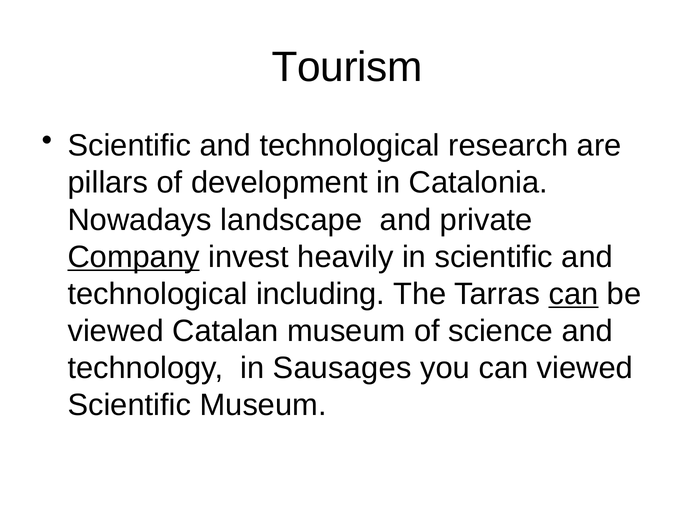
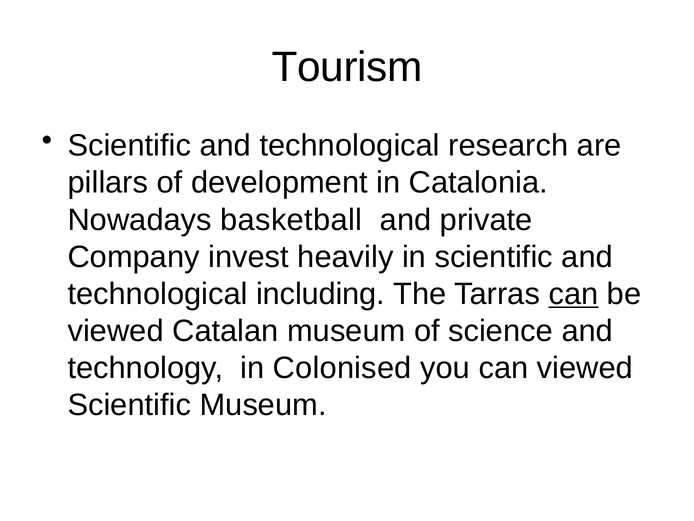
landscape: landscape -> basketball (291, 220)
Company underline: present -> none (134, 257)
Sausages: Sausages -> Colonised (342, 368)
